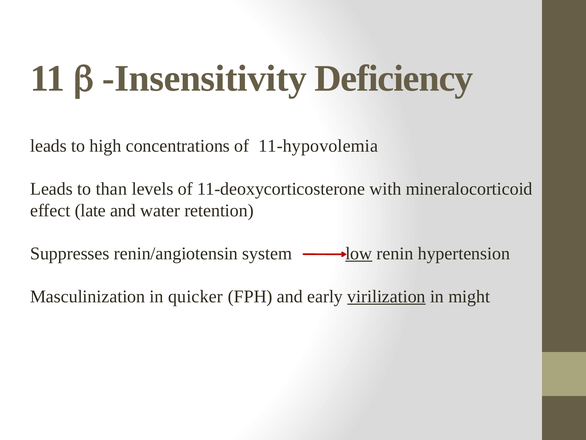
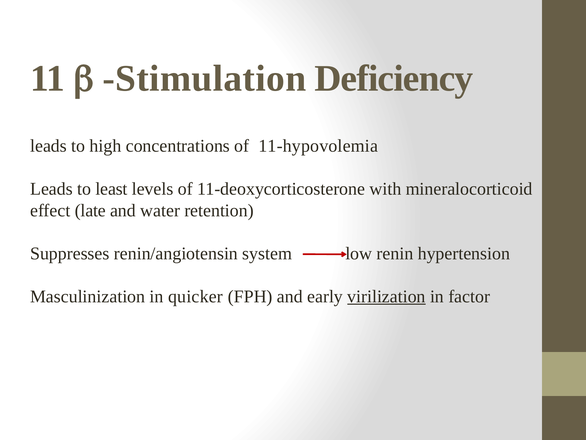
Insensitivity: Insensitivity -> Stimulation (204, 78)
than: than -> least (112, 189)
low underline: present -> none (359, 253)
might: might -> factor (469, 296)
